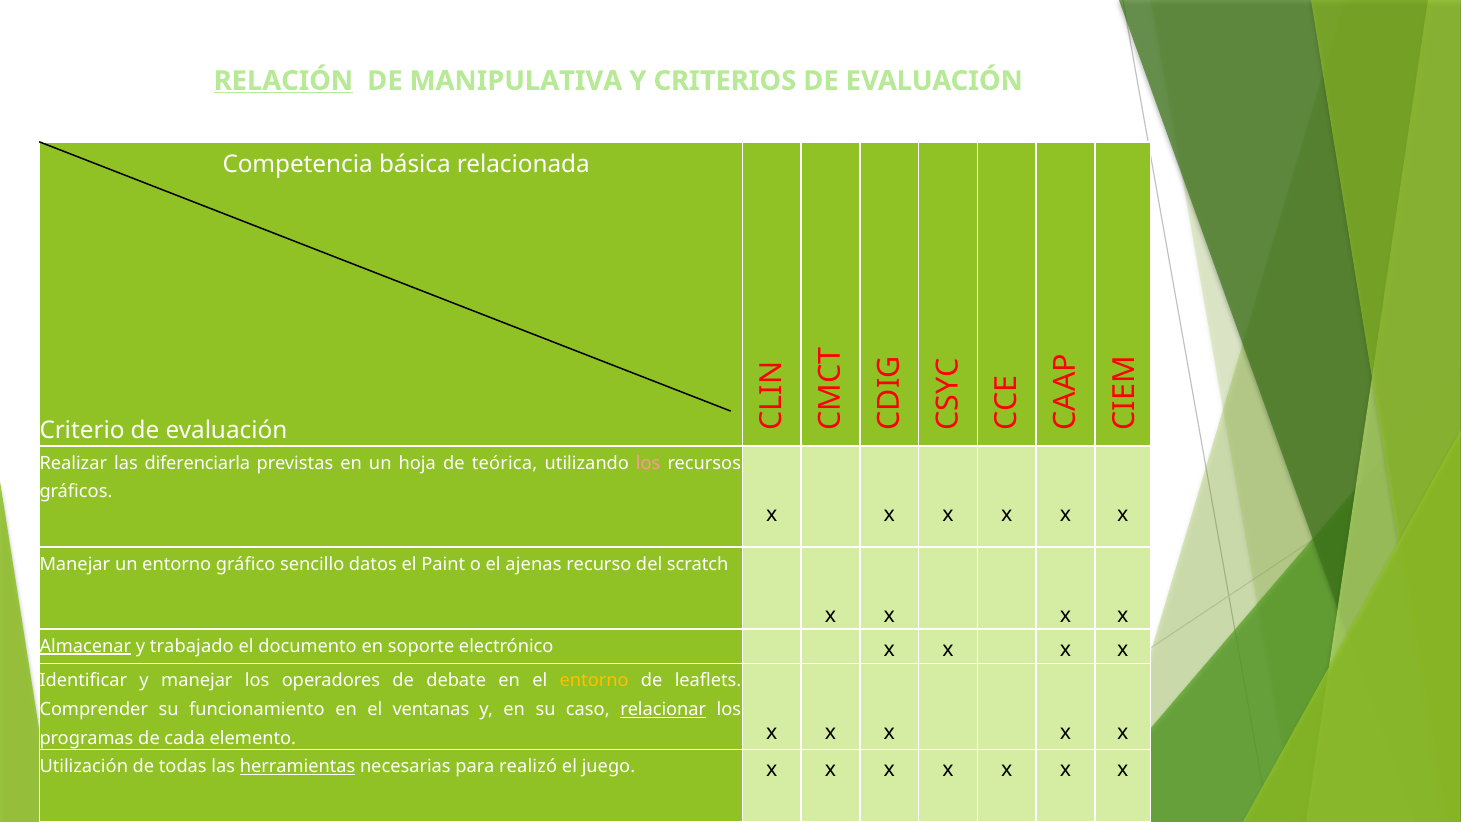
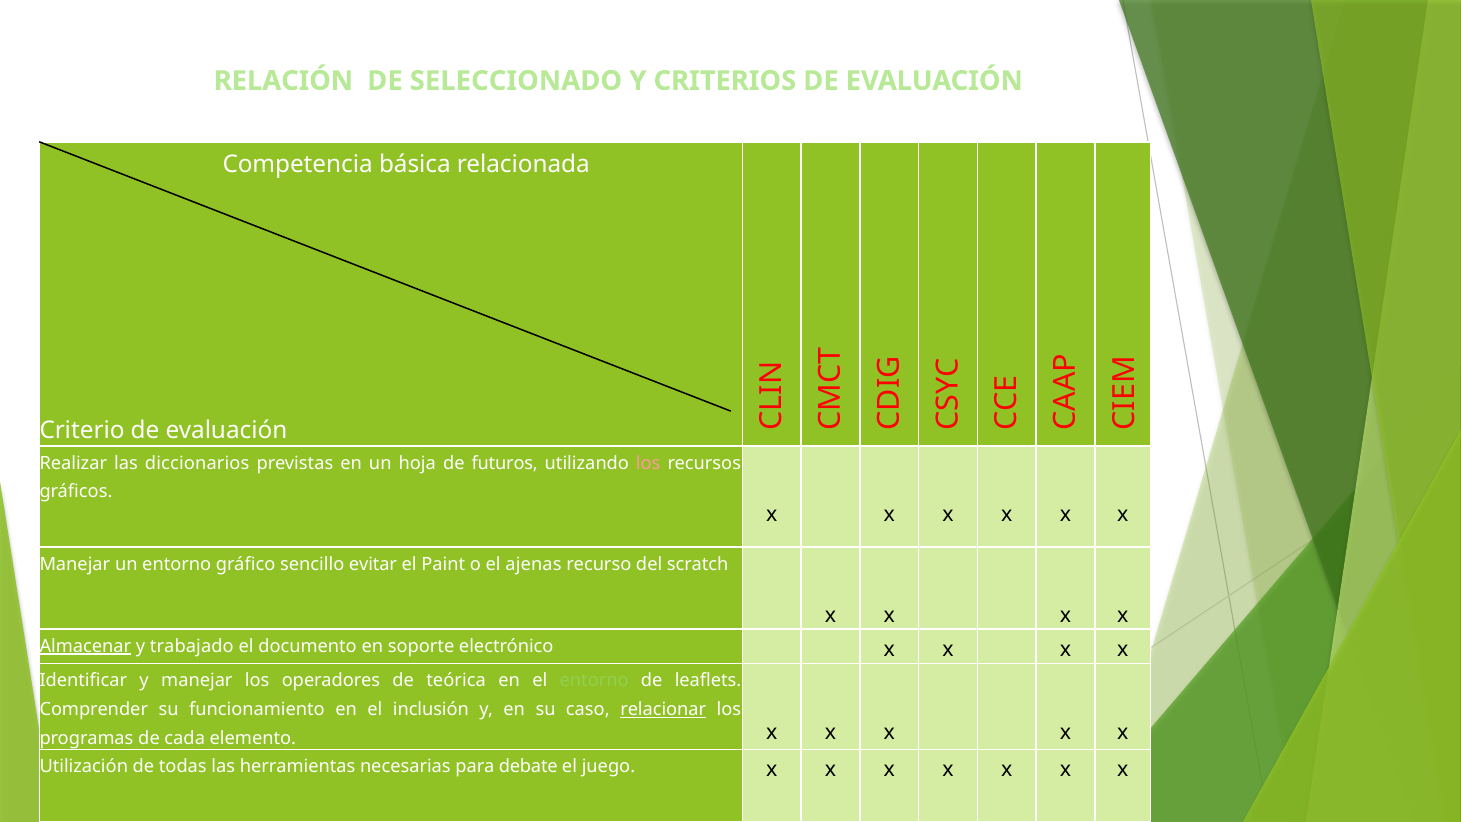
RELACIÓN underline: present -> none (283, 81)
MANIPULATIVA: MANIPULATIVA -> SELECCIONADO (516, 81)
diferenciarla: diferenciarla -> diccionarios (197, 463)
teórica: teórica -> futuros (505, 463)
datos: datos -> evitar (373, 564)
debate: debate -> teórica (456, 681)
entorno colour: yellow -> light green (594, 681)
ventanas: ventanas -> inclusión (431, 709)
herramientas underline: present -> none (298, 767)
realizó: realizó -> debate (528, 767)
